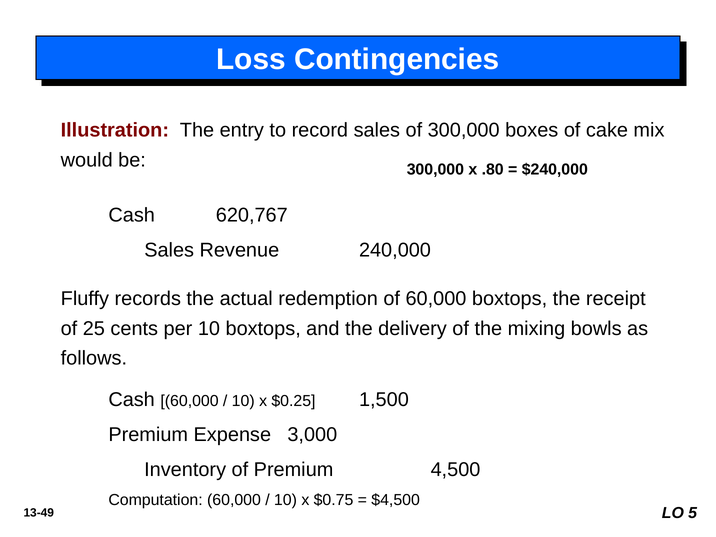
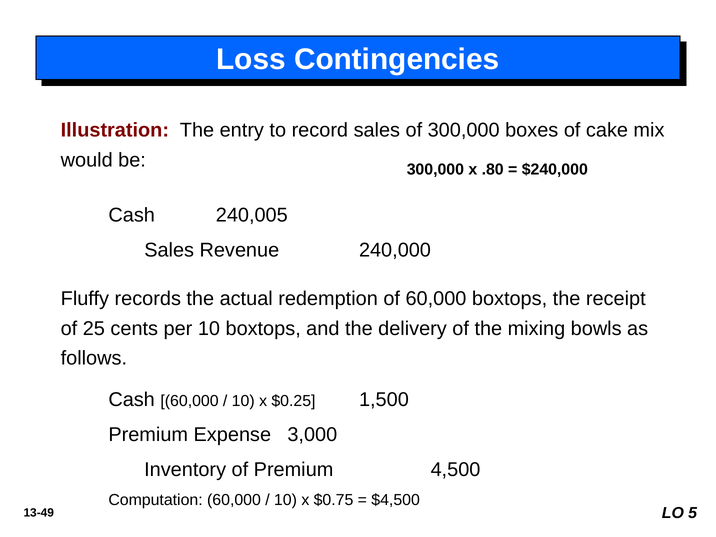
620,767: 620,767 -> 240,005 (252, 215)
